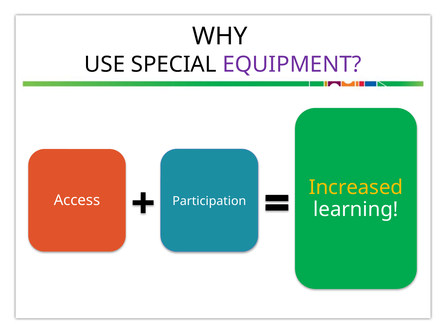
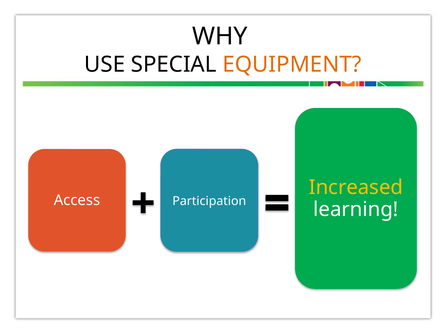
EQUIPMENT colour: purple -> orange (292, 64)
